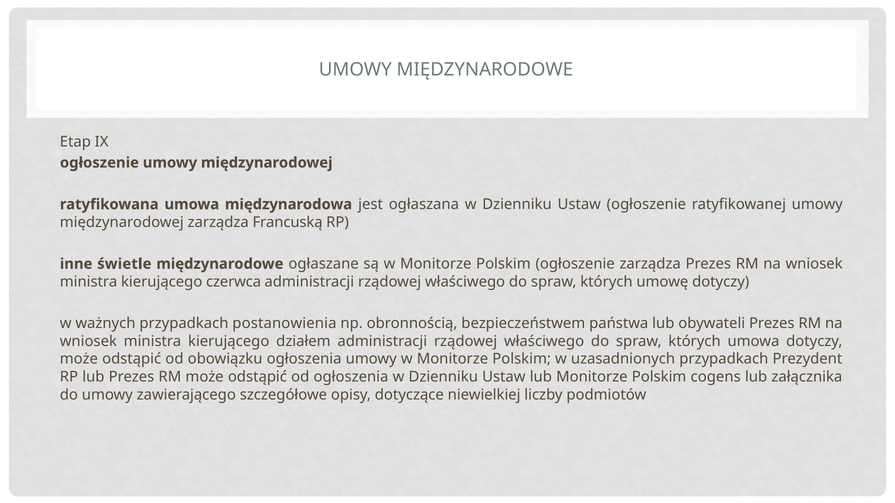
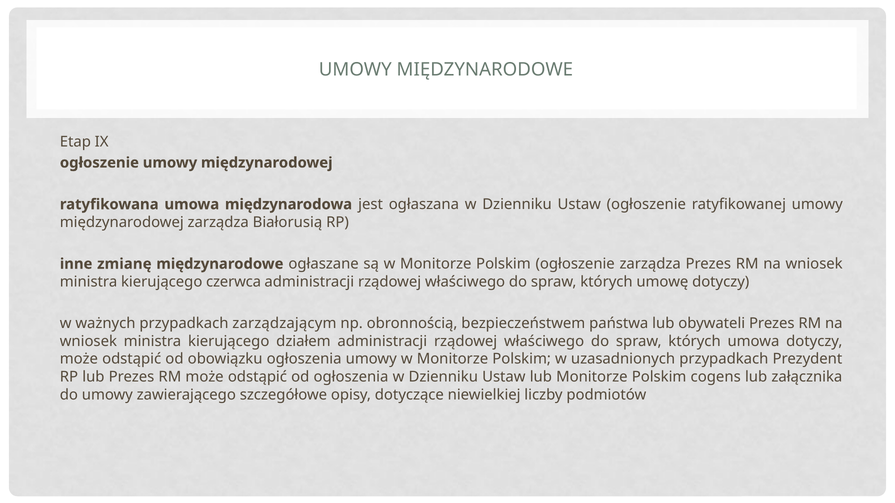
Francuską: Francuską -> Białorusią (287, 222)
świetle: świetle -> zmianę (124, 264)
postanowienia: postanowienia -> zarządzającym (284, 324)
